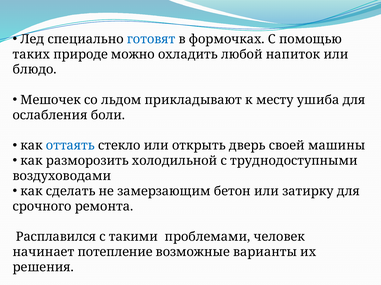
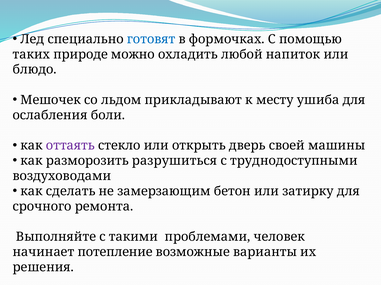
оттаять colour: blue -> purple (70, 146)
холодильной: холодильной -> разрушиться (175, 161)
Расплавился: Расплавился -> Выполняйте (56, 237)
